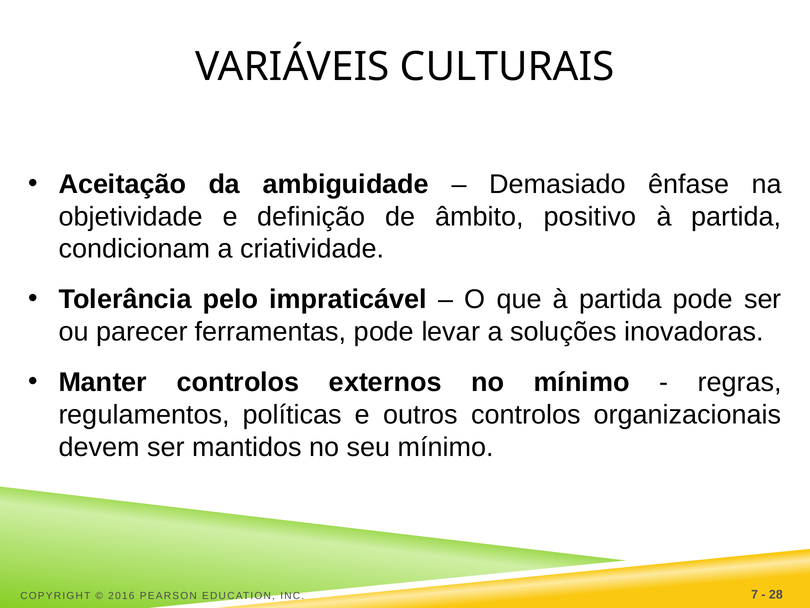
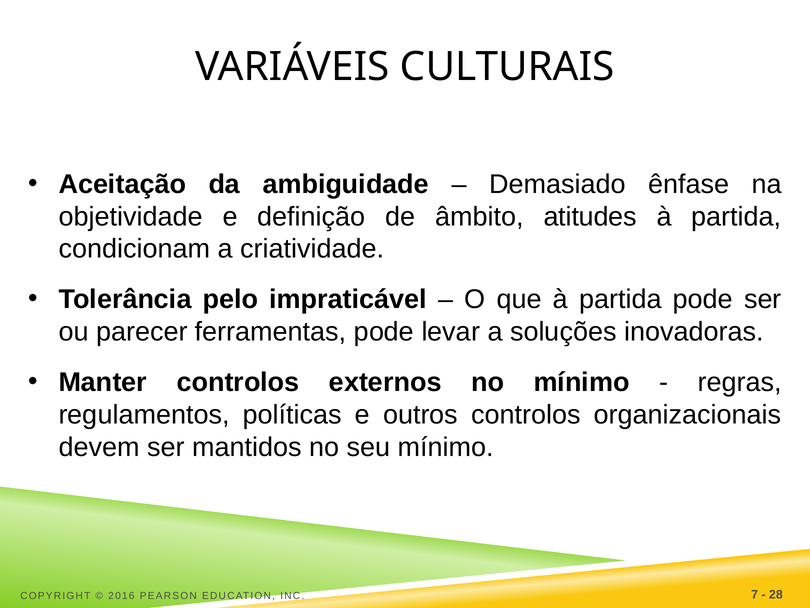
positivo: positivo -> atitudes (590, 216)
